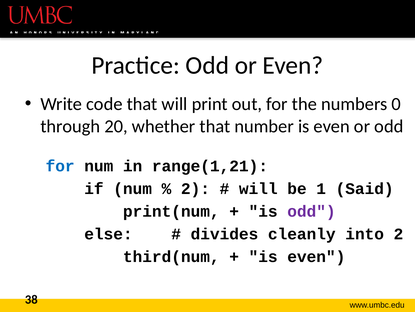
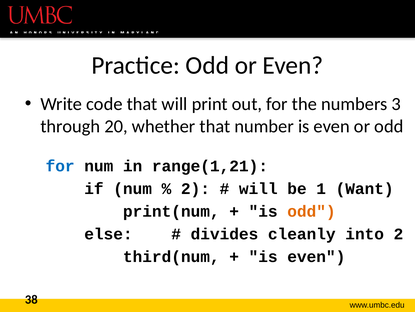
0: 0 -> 3 (396, 104)
Said: Said -> Want (365, 189)
odd colour: purple -> orange (311, 211)
